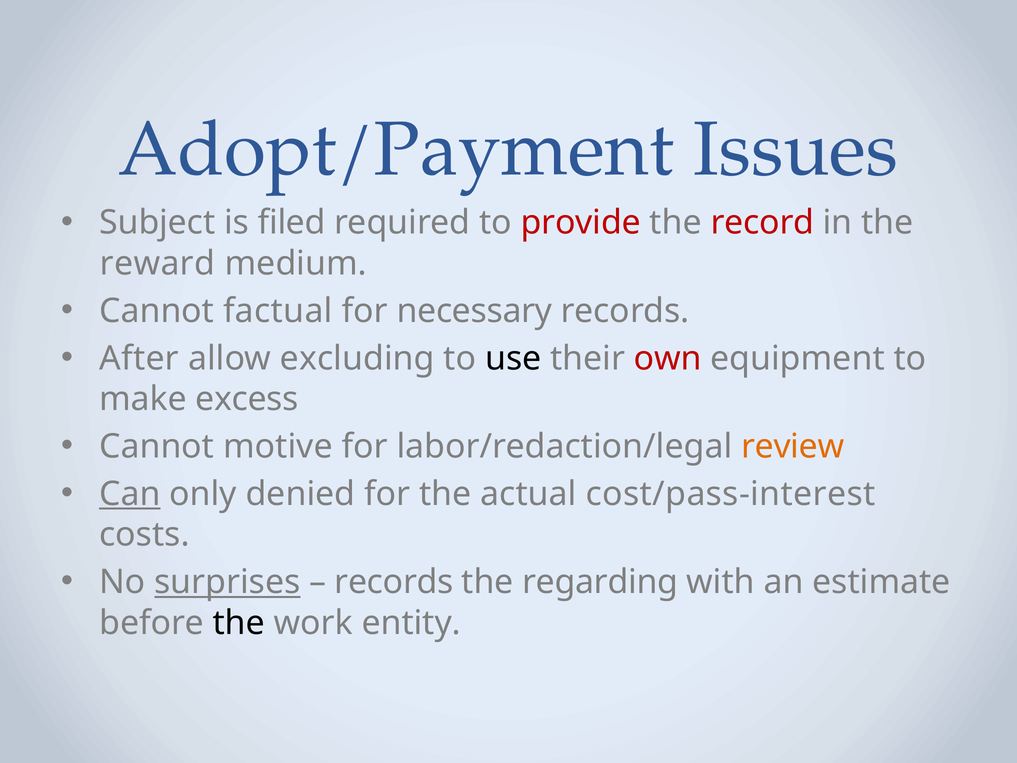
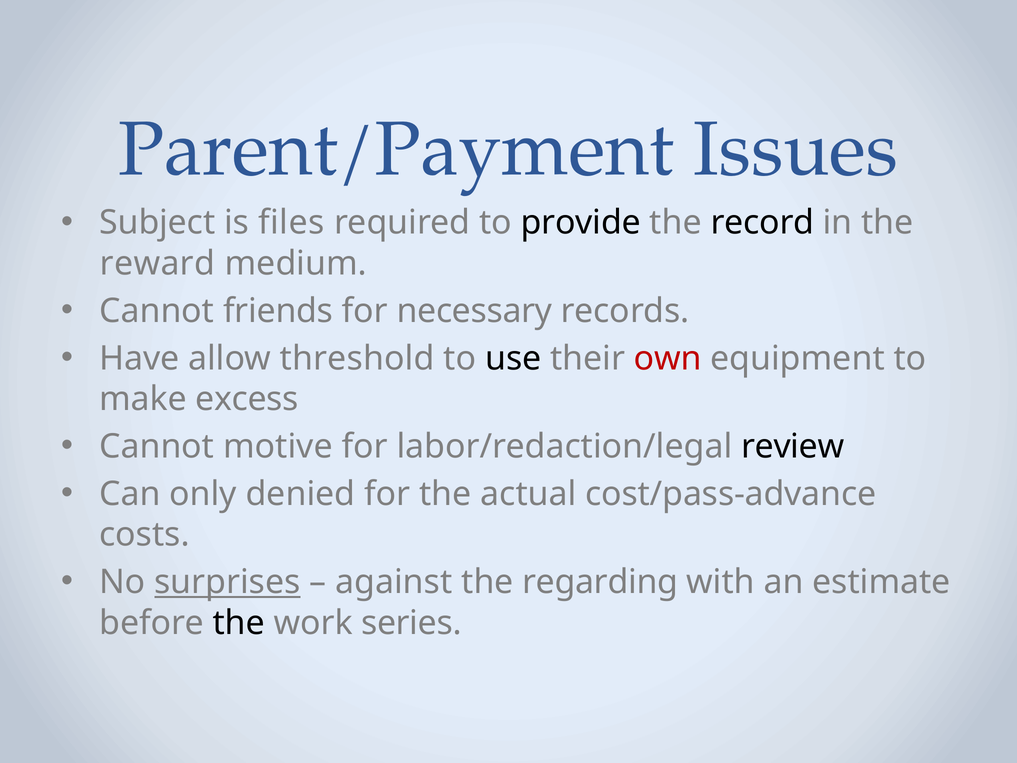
Adopt/Payment: Adopt/Payment -> Parent/Payment (396, 149)
filed: filed -> files (291, 223)
provide colour: red -> black (581, 223)
record colour: red -> black (762, 223)
factual: factual -> friends (278, 311)
After: After -> Have (139, 358)
excluding: excluding -> threshold (357, 358)
review colour: orange -> black (793, 446)
Can underline: present -> none (130, 494)
cost/pass-interest: cost/pass-interest -> cost/pass-advance (731, 494)
records: records -> against (394, 582)
entity: entity -> series (411, 623)
